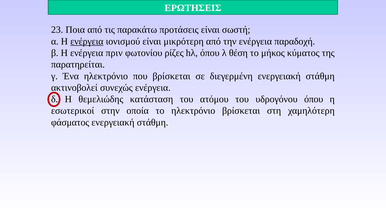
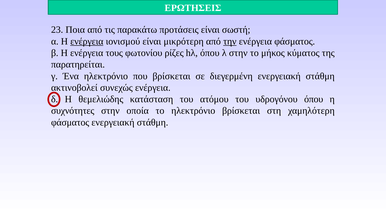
την underline: none -> present (230, 41)
ενέργεια παραδοχή: παραδοχή -> φάσματος (295, 41)
πριν: πριν -> τους (114, 53)
λ θέση: θέση -> στην (238, 53)
εσωτερικοί: εσωτερικοί -> συχνότητες (73, 111)
